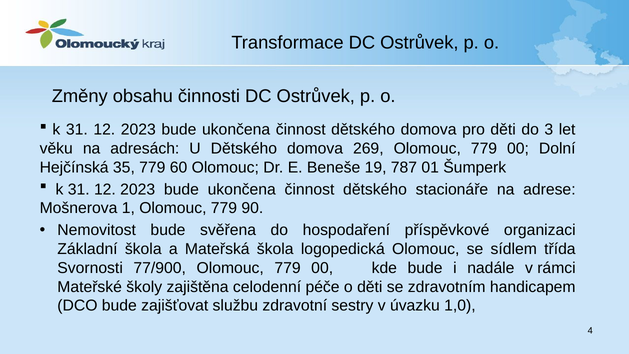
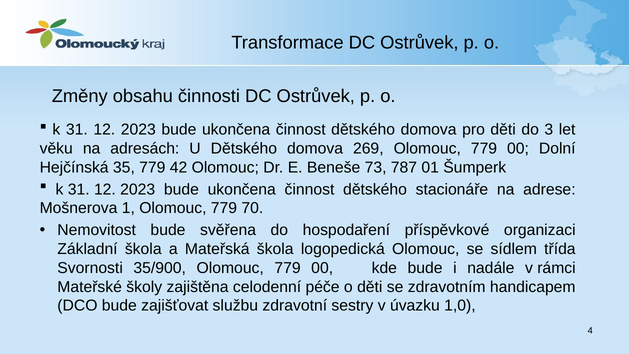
60: 60 -> 42 (179, 167)
19: 19 -> 73 (376, 167)
90: 90 -> 70 (252, 208)
77/900: 77/900 -> 35/900 (160, 268)
